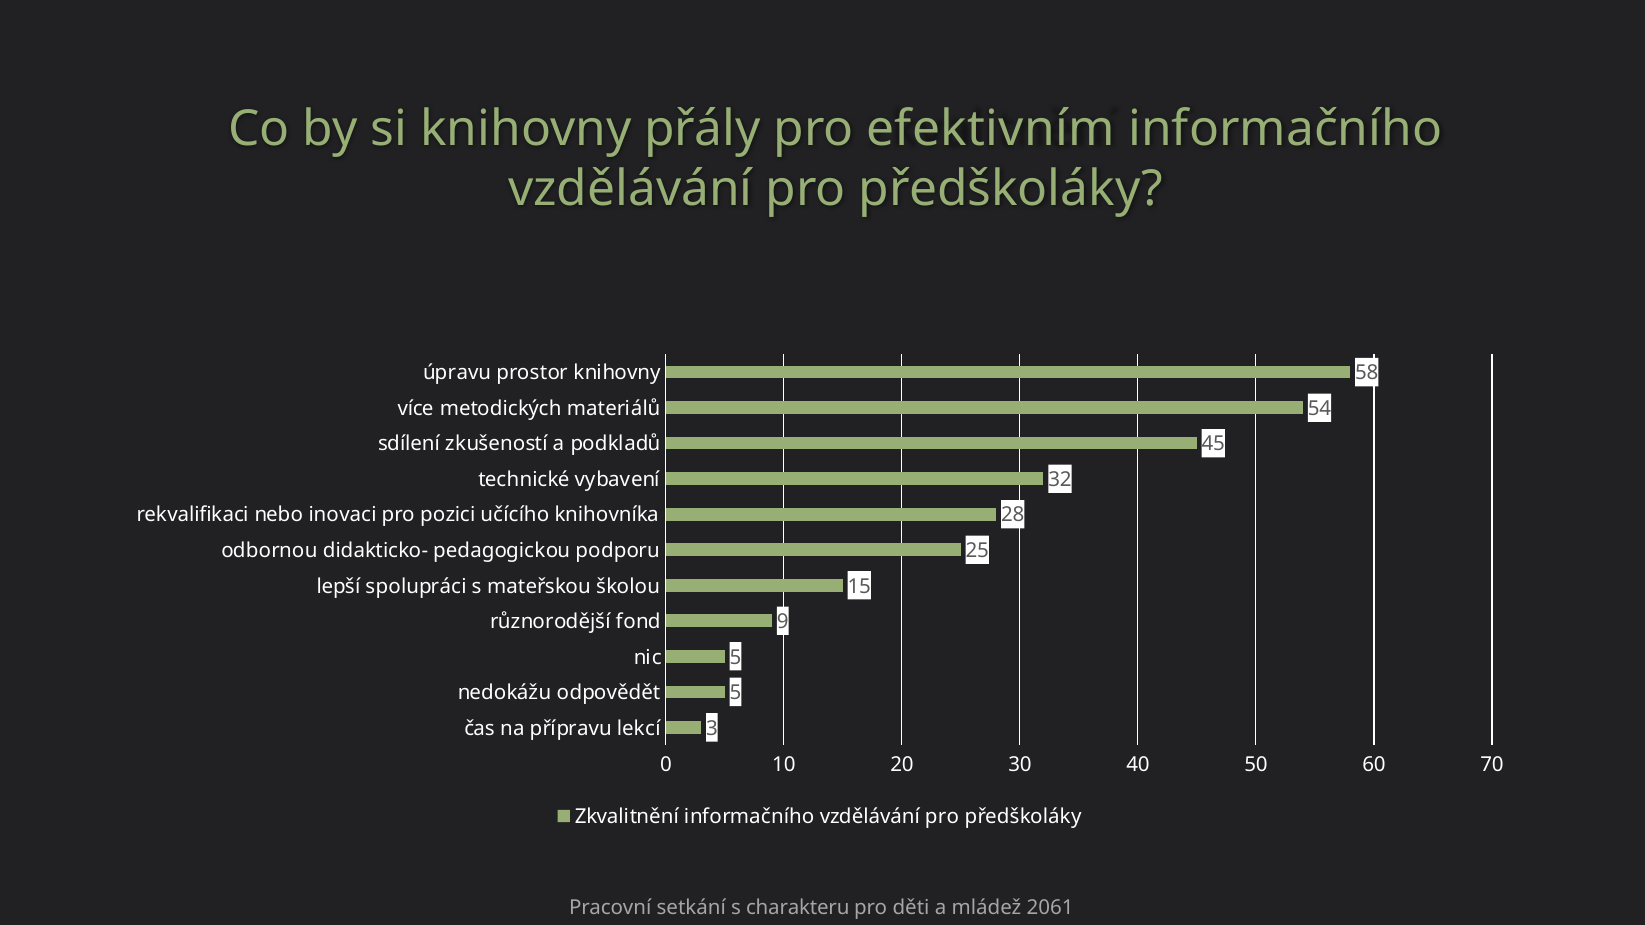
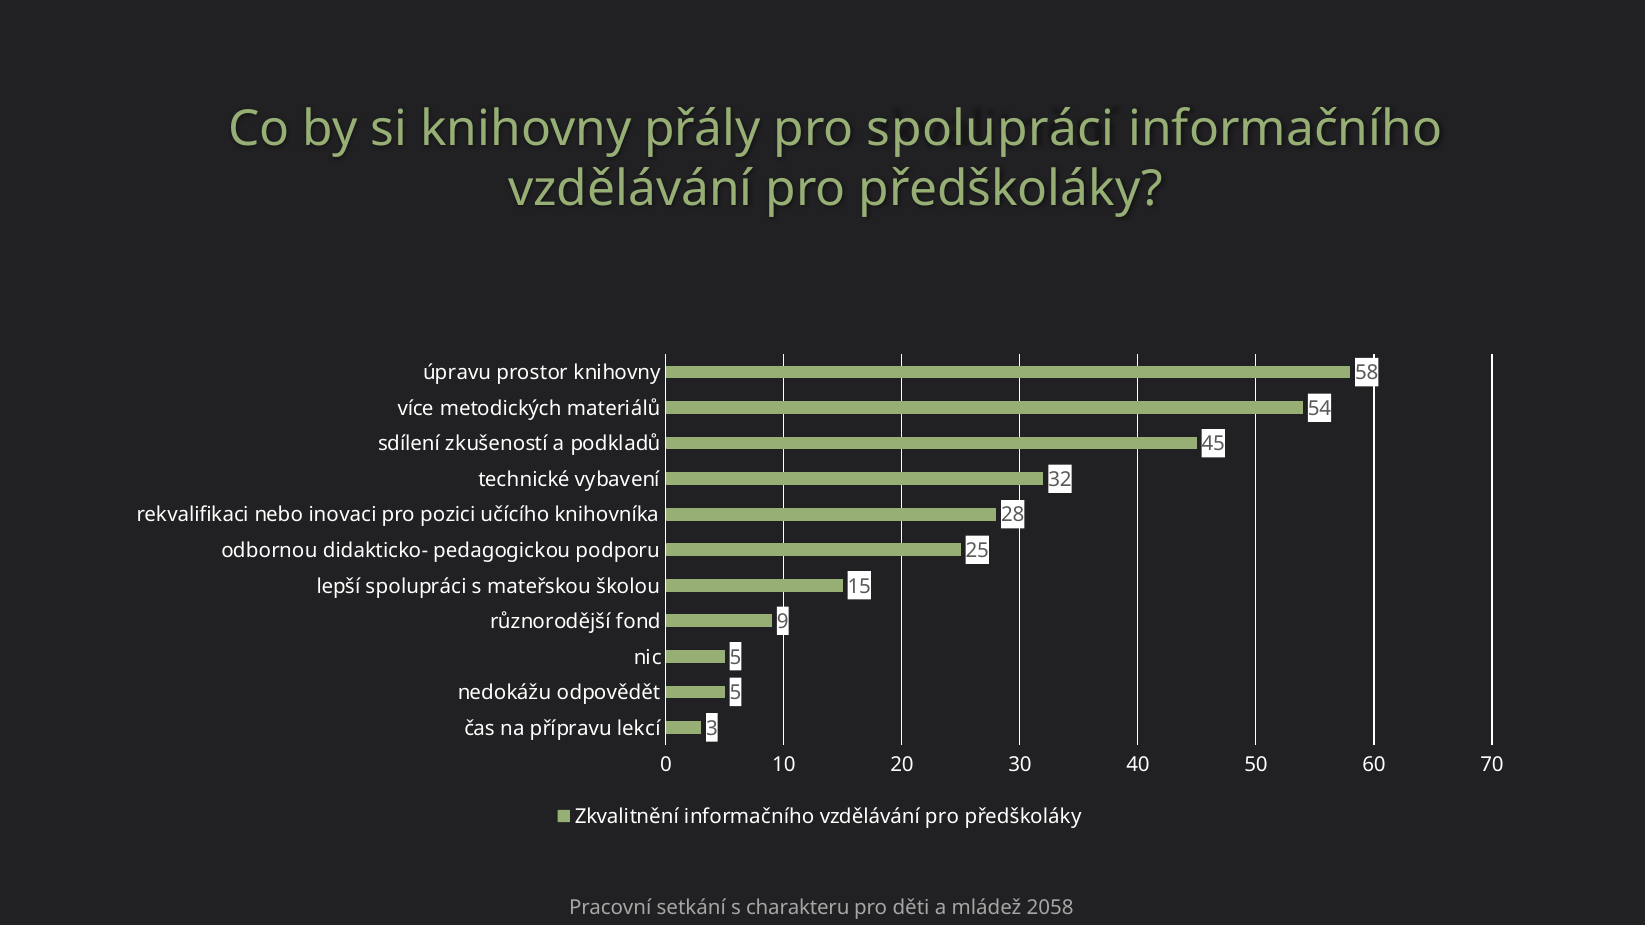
pro efektivním: efektivním -> spolupráci (991, 129)
2061: 2061 -> 2058 (1050, 908)
